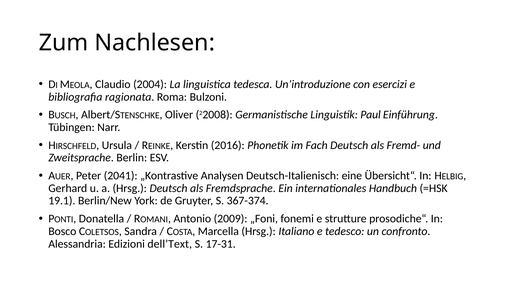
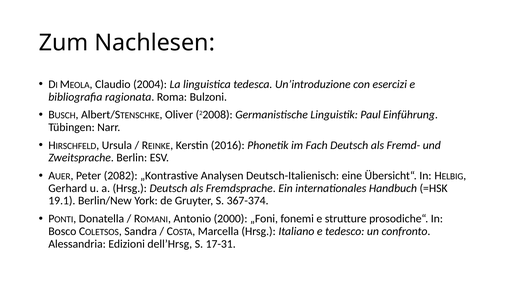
2041: 2041 -> 2082 (121, 176)
2009: 2009 -> 2000 (231, 219)
dell’Text: dell’Text -> dell’Hrsg (170, 244)
